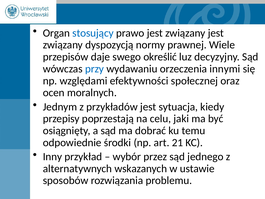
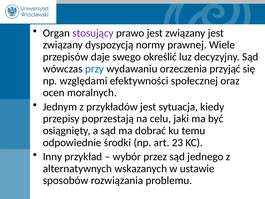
stosujący colour: blue -> purple (93, 33)
innymi: innymi -> przyjąć (225, 69)
21: 21 -> 23 (177, 142)
